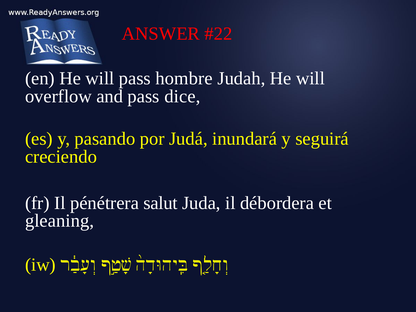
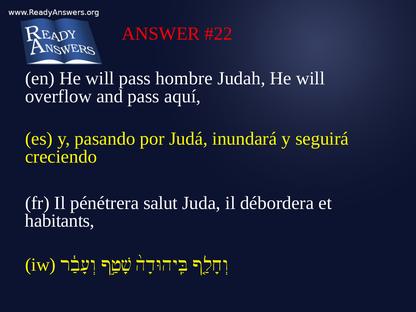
dice: dice -> aquí (182, 96)
gleaning: gleaning -> habitants (60, 221)
